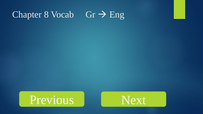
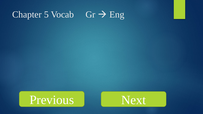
8: 8 -> 5 (46, 15)
